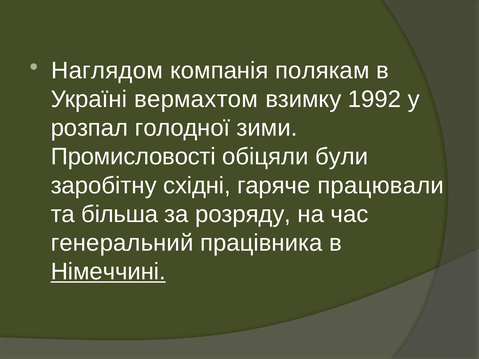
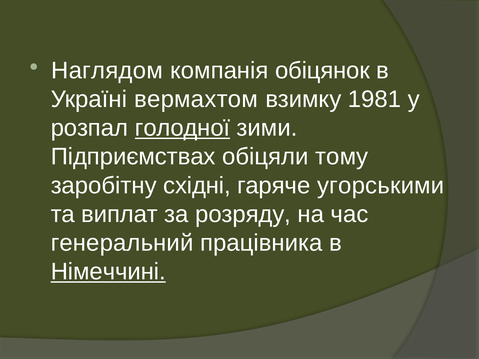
полякам: полякам -> обіцянок (322, 71)
1992: 1992 -> 1981 (375, 99)
голодної underline: none -> present (183, 128)
Промисловості: Промисловості -> Підприємствах (133, 157)
були: були -> тому (342, 157)
працювали: працювали -> угорськими (381, 186)
більша: більша -> виплат (120, 214)
